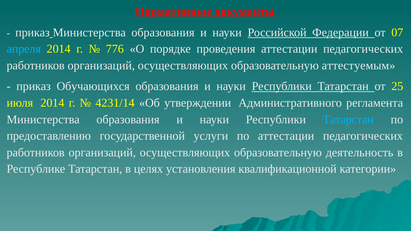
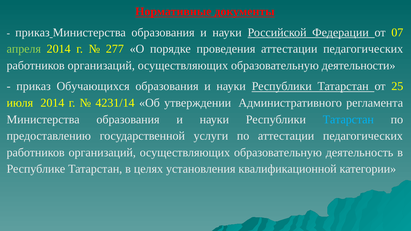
апреля colour: light blue -> light green (24, 49)
776: 776 -> 277 (115, 49)
аттестуемым: аттестуемым -> деятельности (359, 66)
